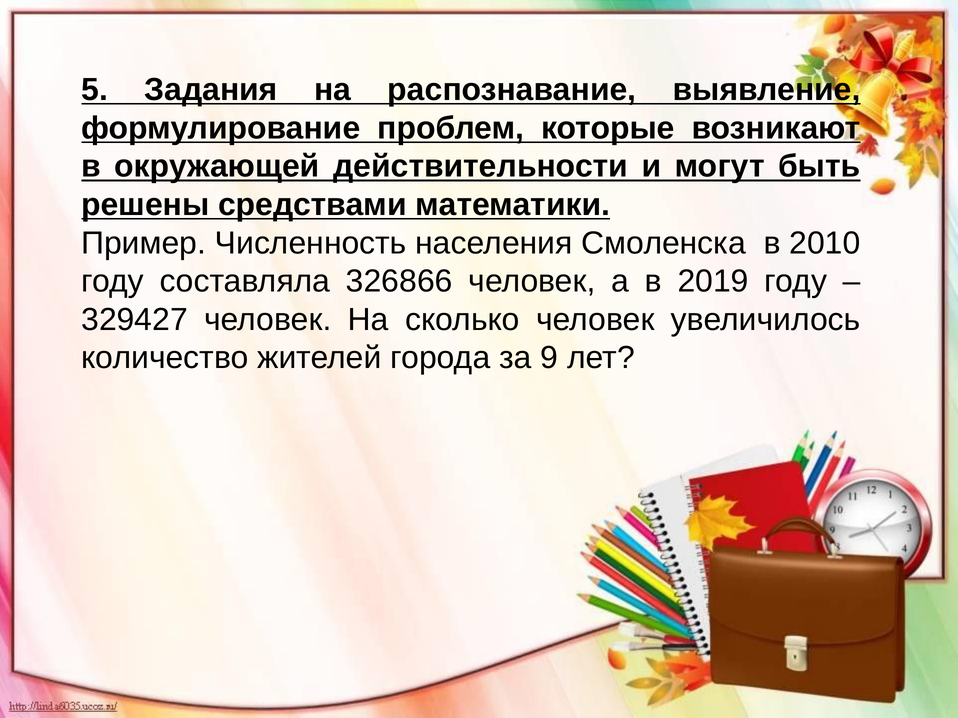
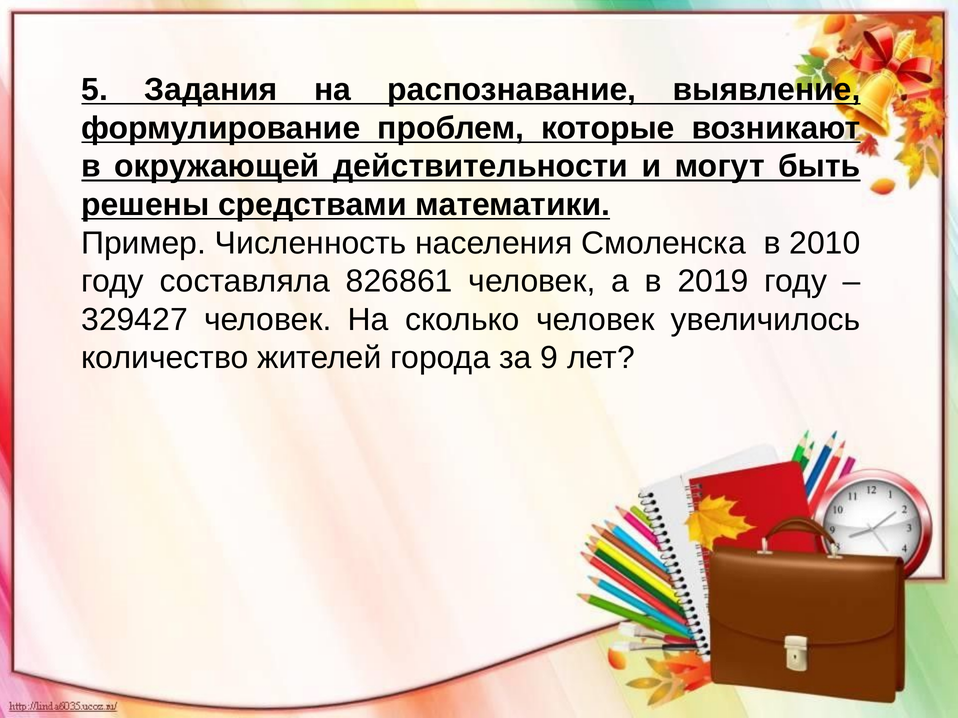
326866: 326866 -> 826861 (399, 282)
